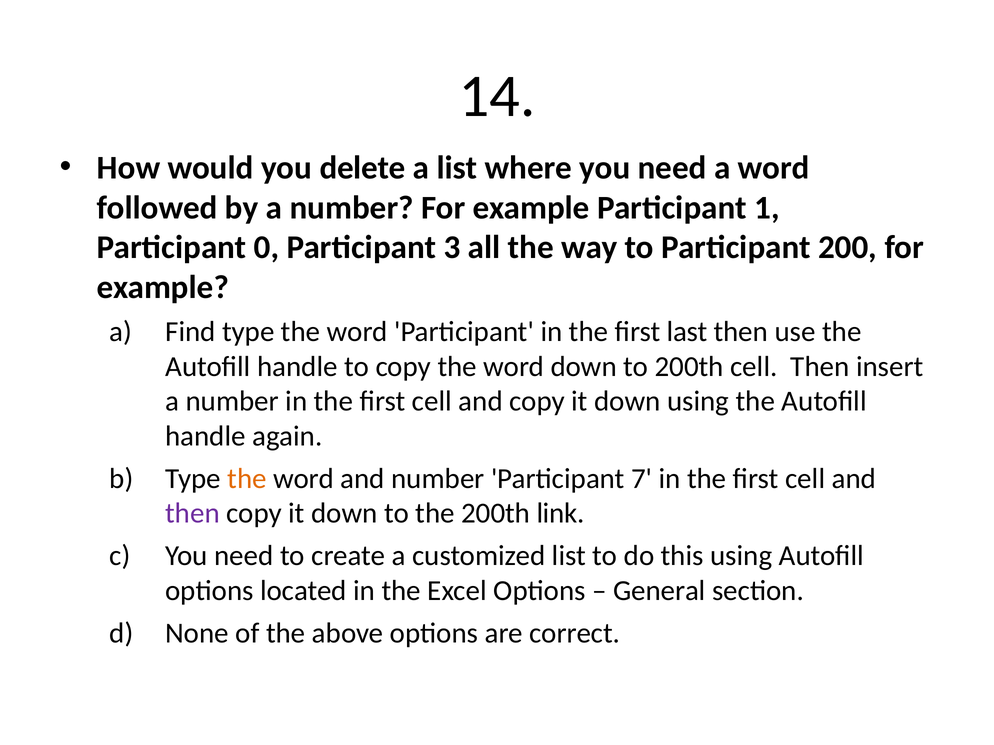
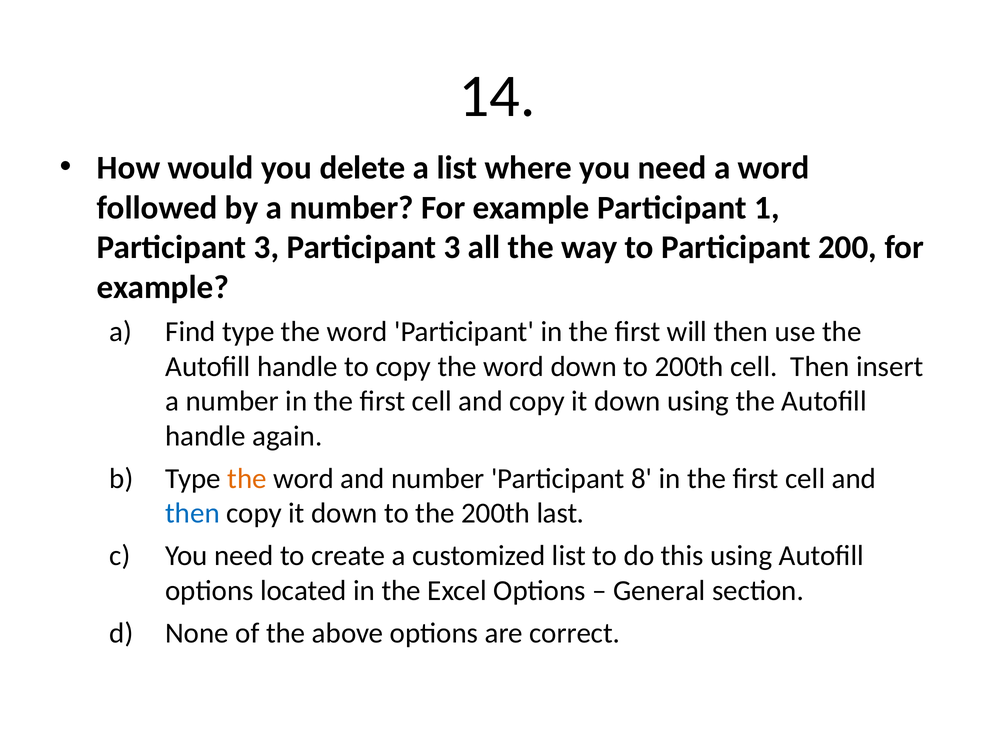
0: 0 -> 3 (266, 248)
last: last -> will (687, 332)
7: 7 -> 8 (642, 479)
then colour: purple -> blue (193, 514)
link: link -> last (560, 514)
